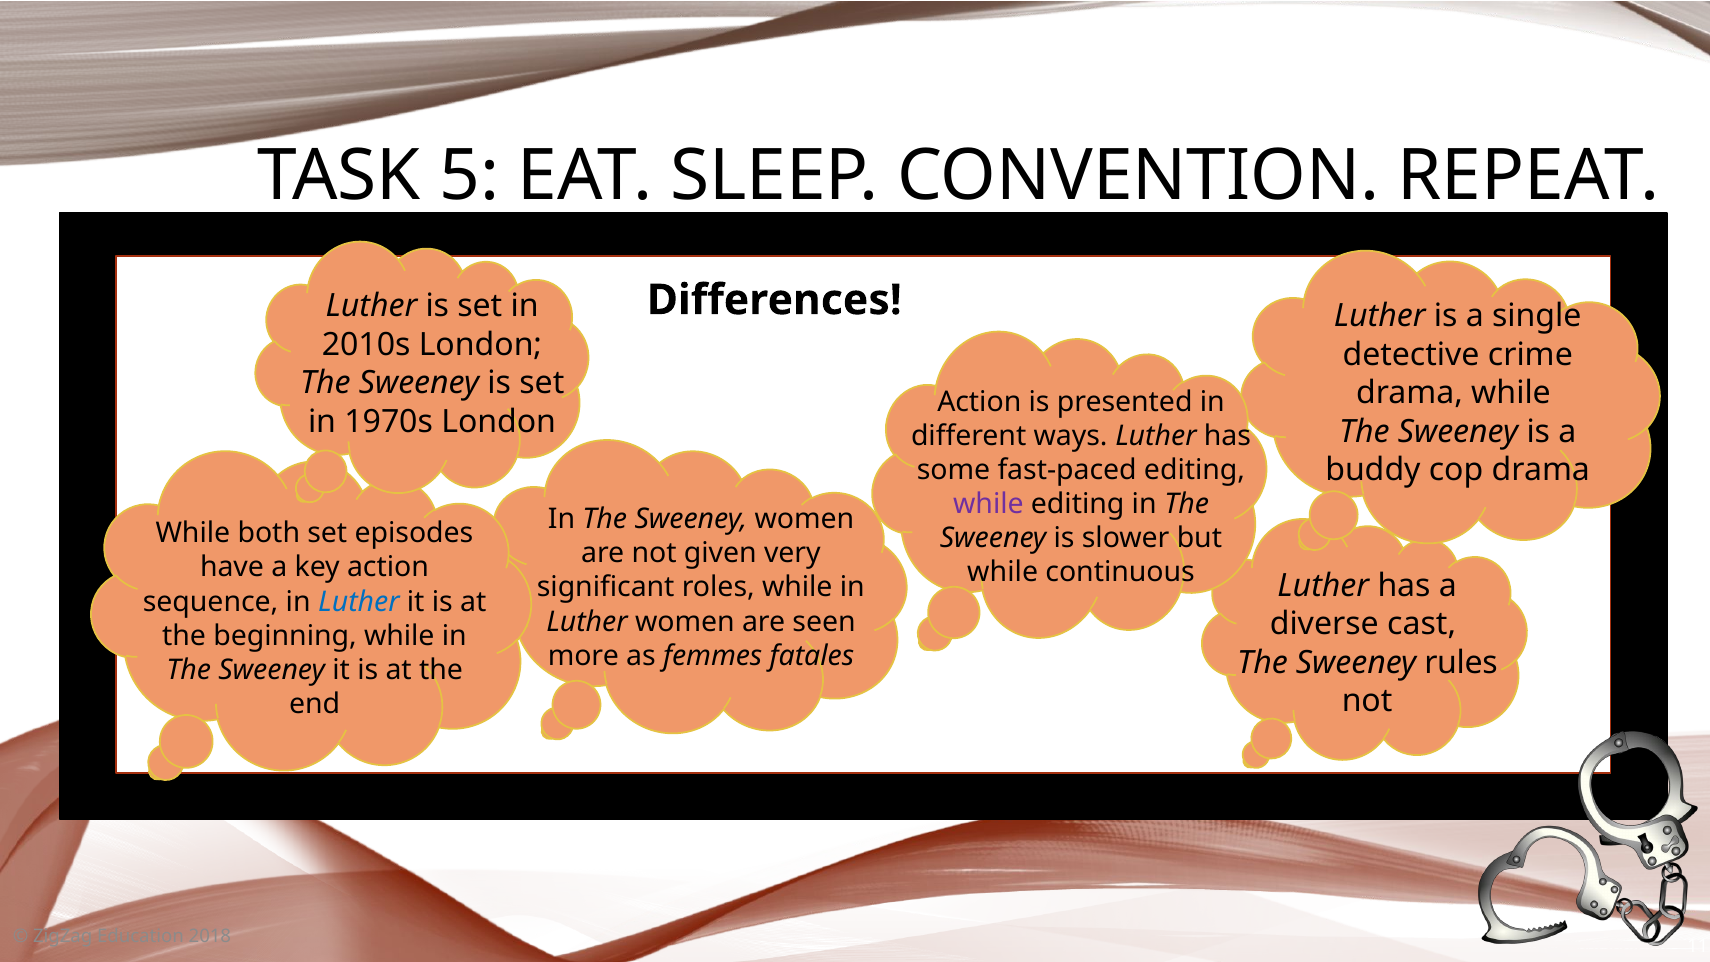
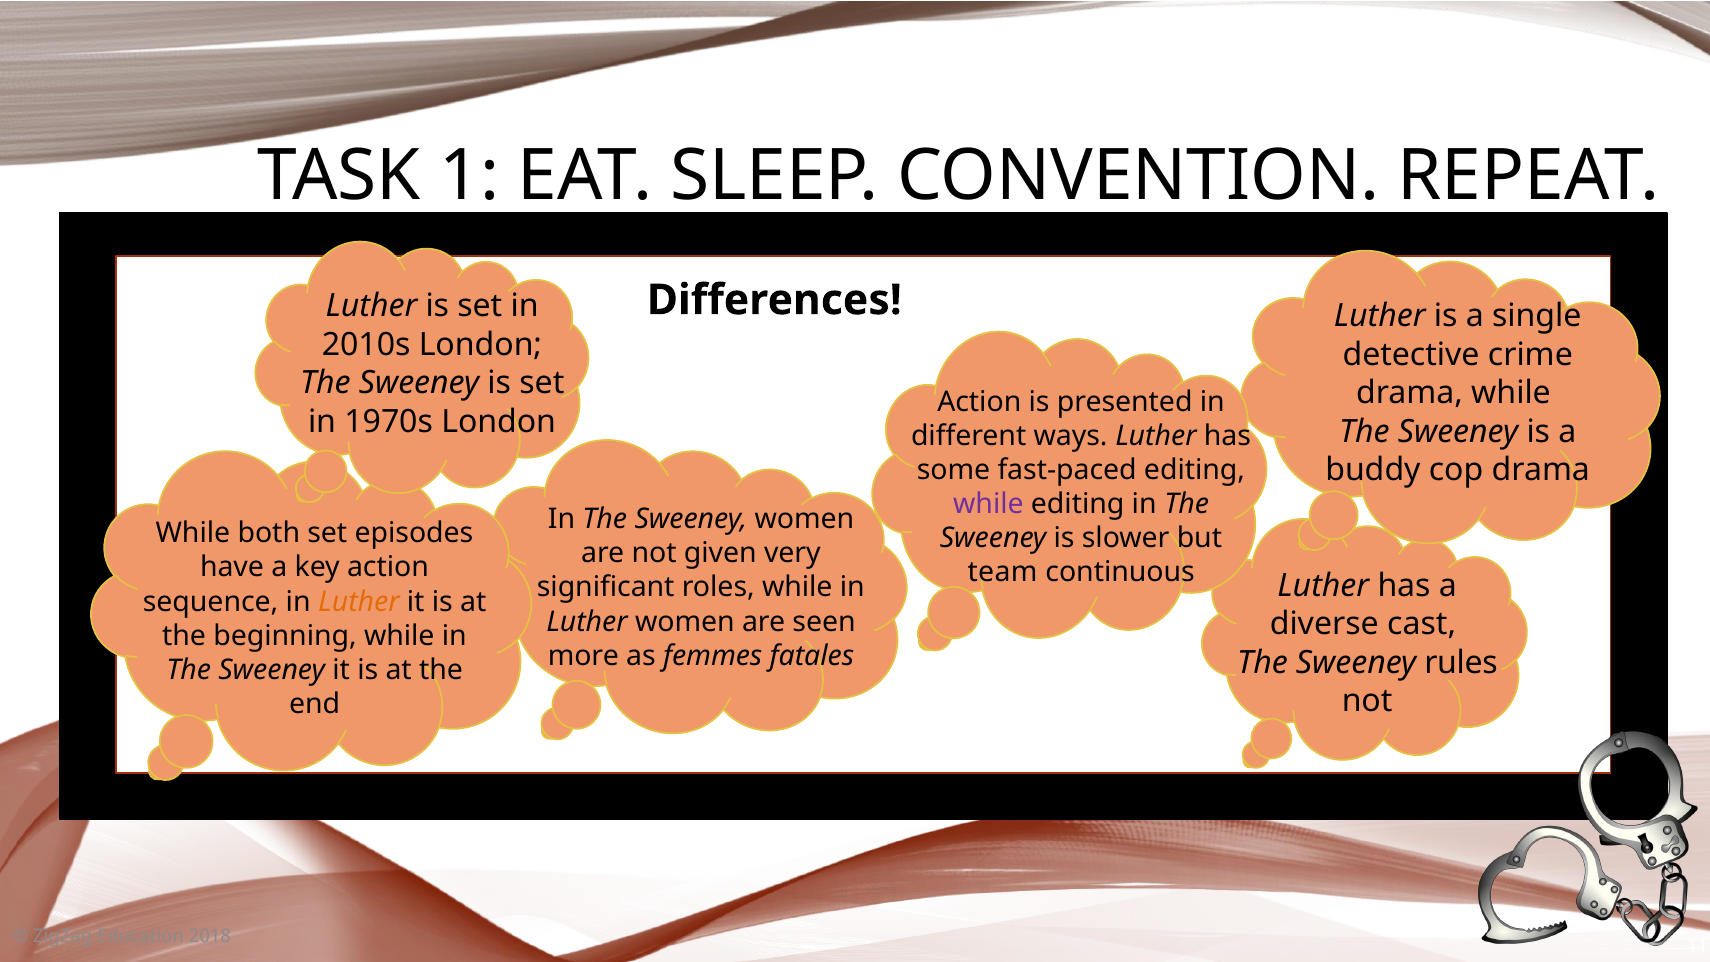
5: 5 -> 1 (469, 176)
while: while -> team (1003, 572)
Luther colour: blue -> orange (359, 602)
